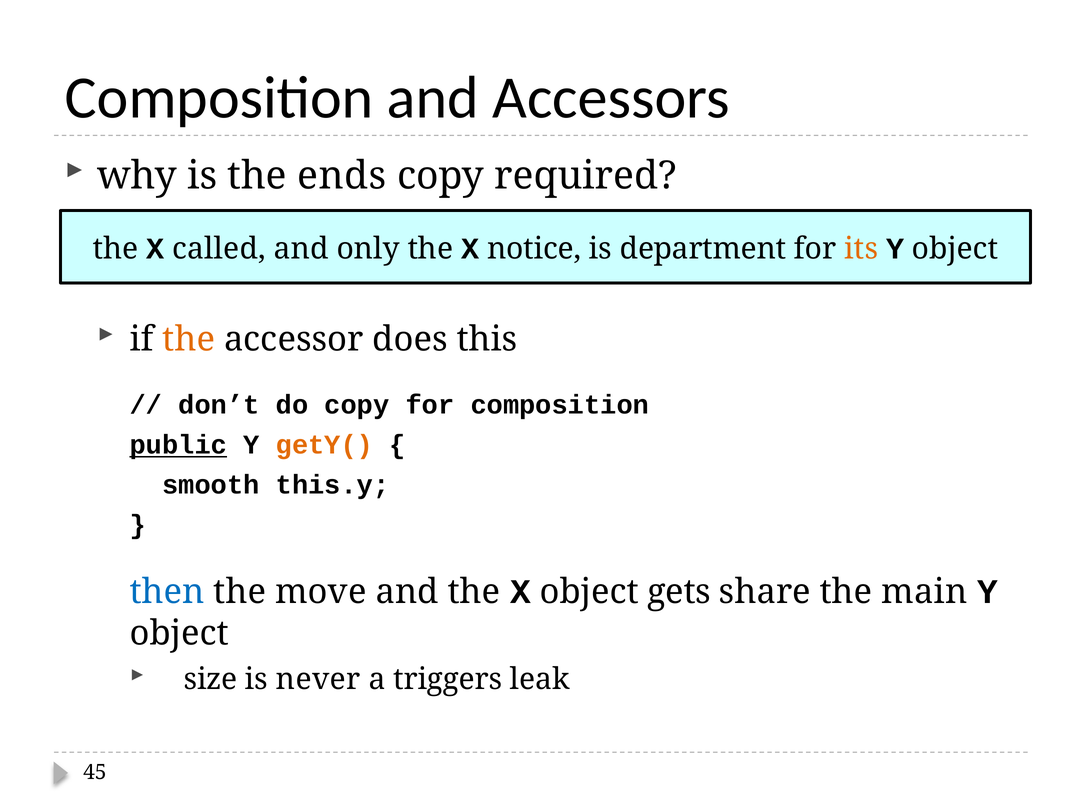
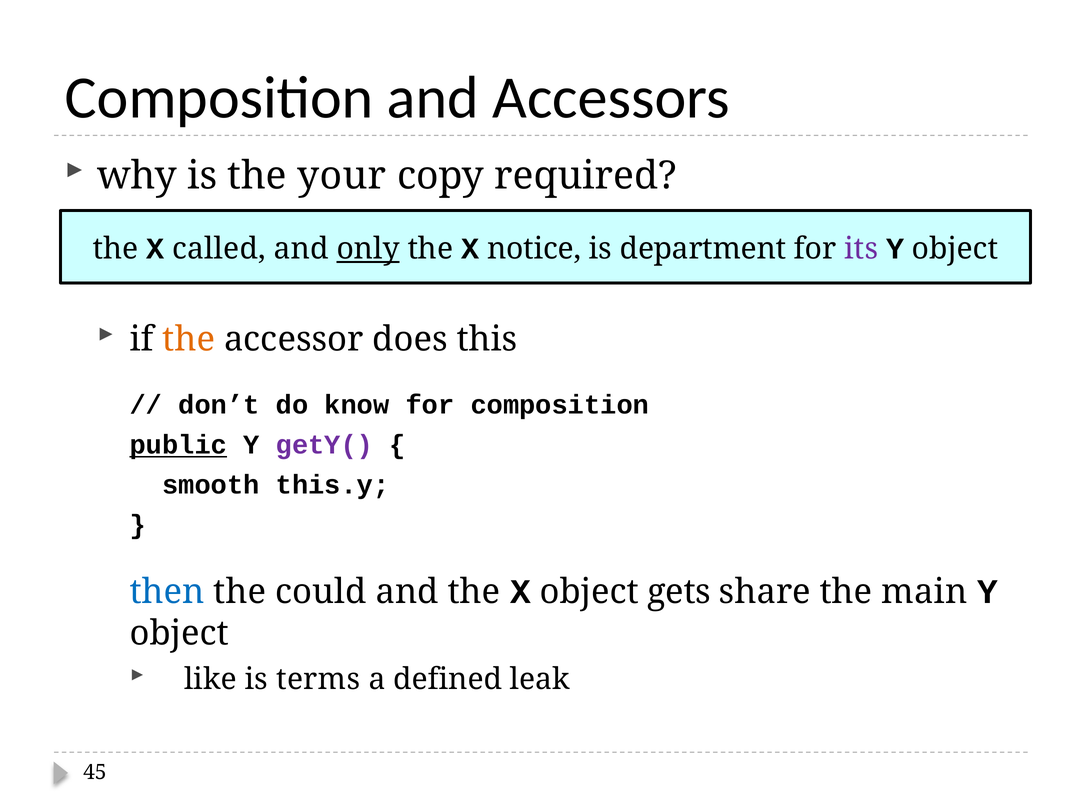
ends: ends -> your (342, 176)
only underline: none -> present (368, 249)
its colour: orange -> purple (861, 249)
do copy: copy -> know (357, 405)
getY( colour: orange -> purple (324, 445)
move: move -> could (321, 592)
size: size -> like (210, 679)
never: never -> terms (318, 679)
triggers: triggers -> defined (448, 679)
